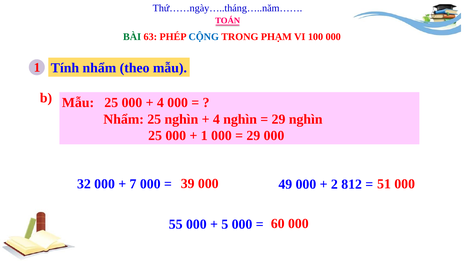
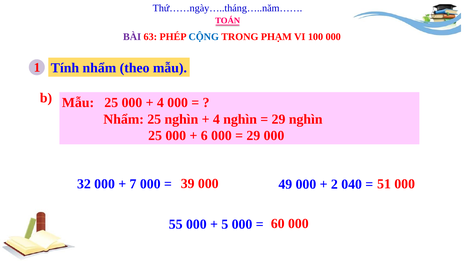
BÀI colour: green -> purple (132, 37)
1: 1 -> 6 (204, 136)
812: 812 -> 040 (352, 184)
